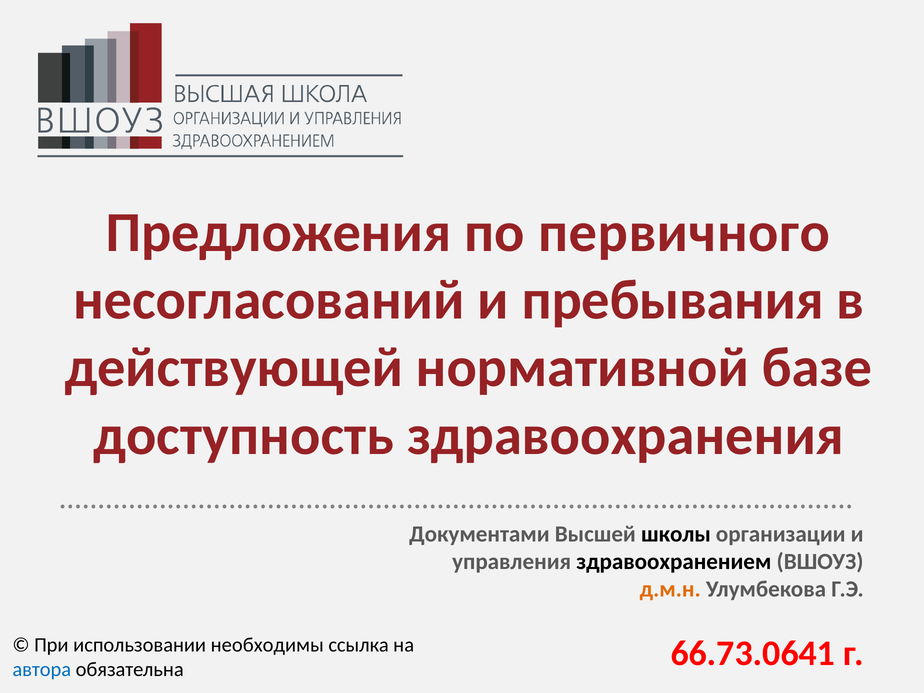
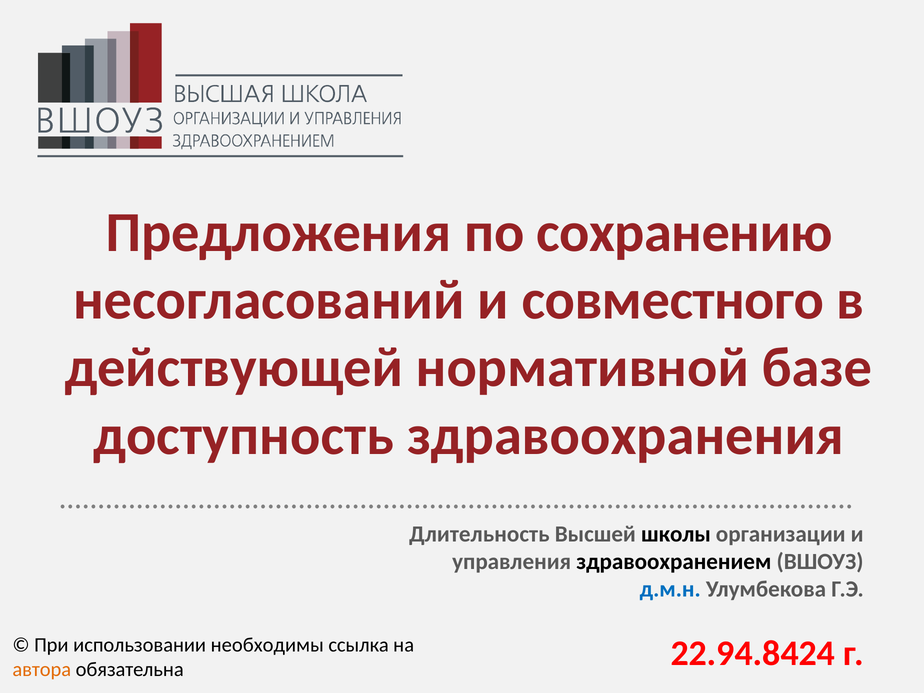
первичного: первичного -> сохранению (685, 232)
пребывания: пребывания -> совместного (673, 300)
Документами: Документами -> Длительность (479, 534)
д.м.н colour: orange -> blue (670, 589)
66.73.0641: 66.73.0641 -> 22.94.8424 (753, 653)
автора colour: blue -> orange (42, 670)
